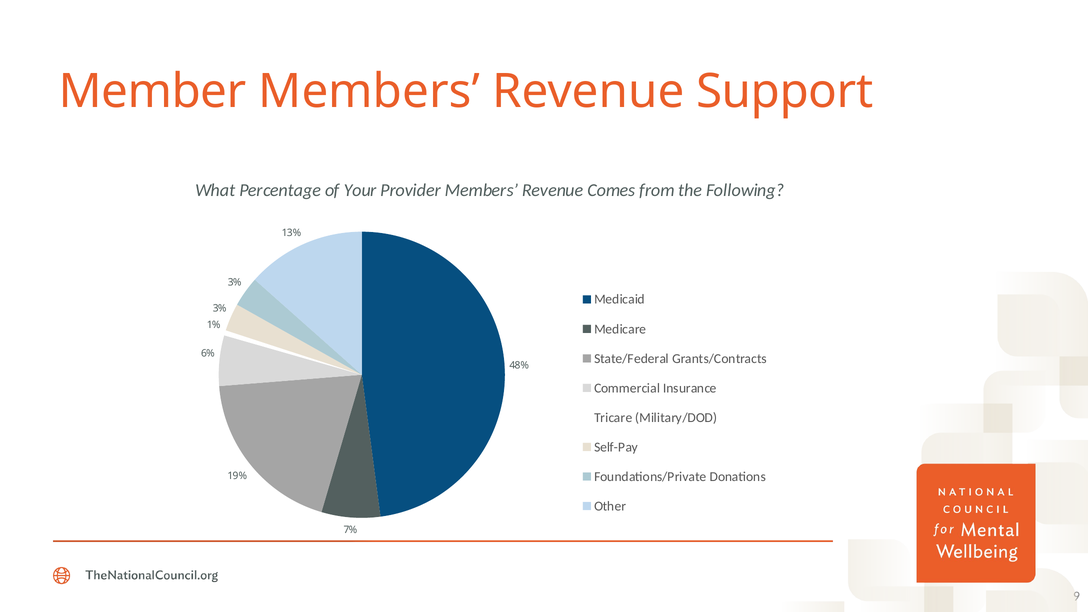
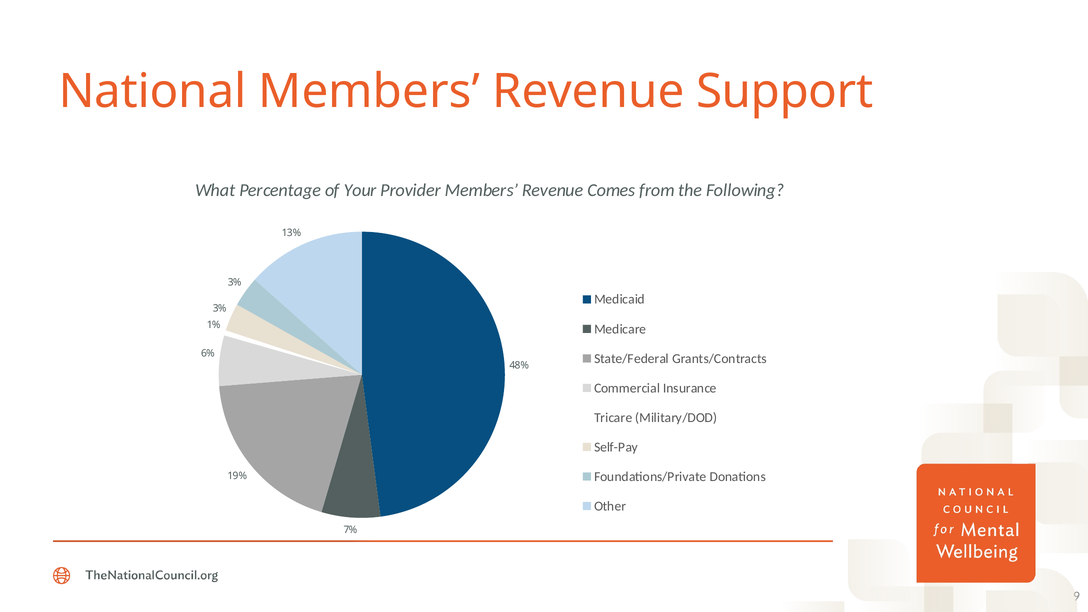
Member: Member -> National (152, 91)
